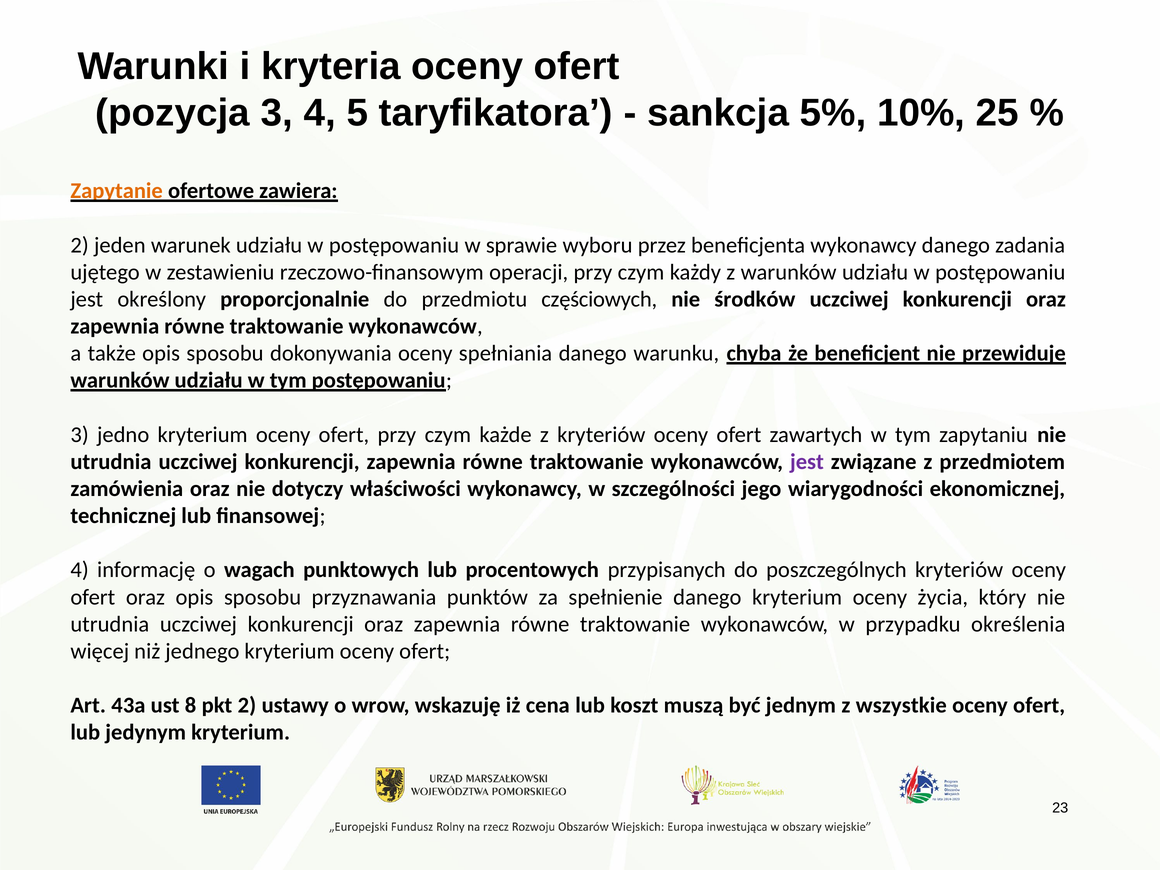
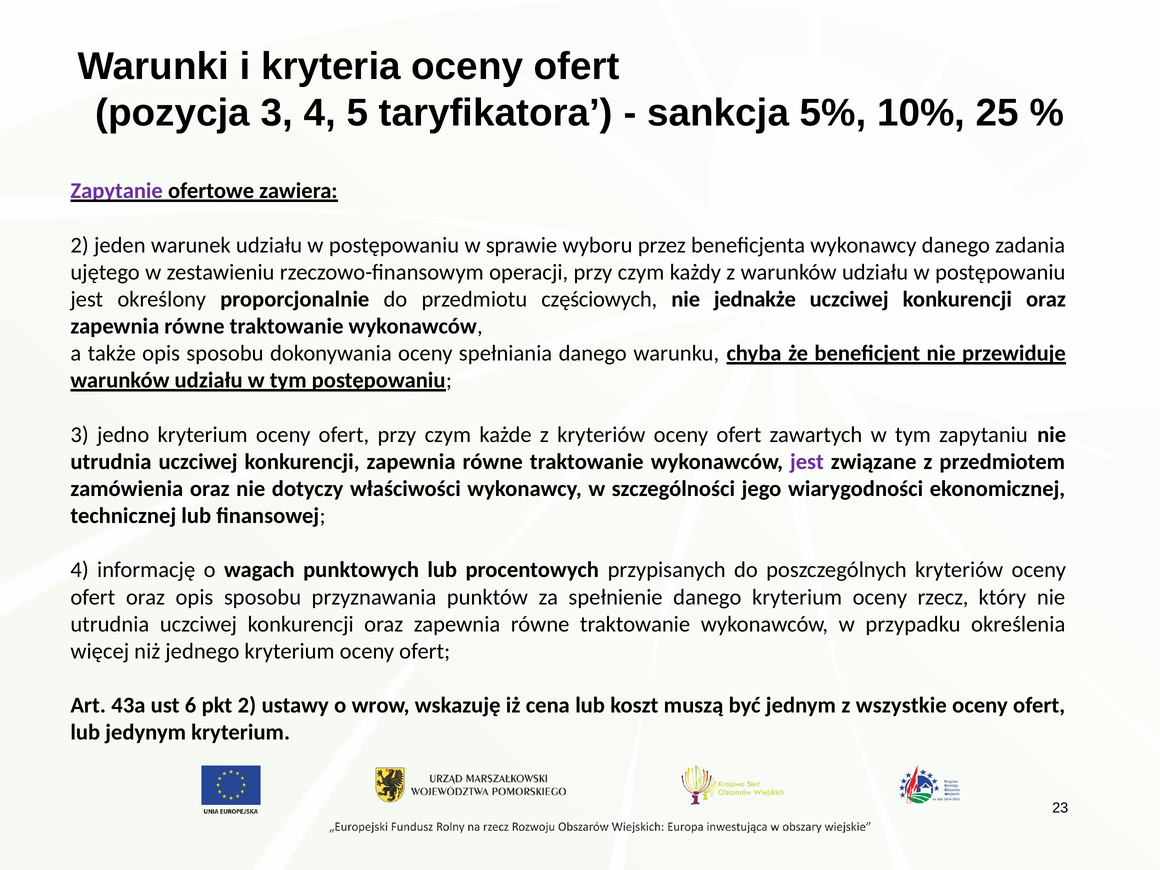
Zapytanie colour: orange -> purple (117, 191)
środków: środków -> jednakże (755, 299)
życia: życia -> rzecz (943, 597)
8: 8 -> 6 (191, 705)
